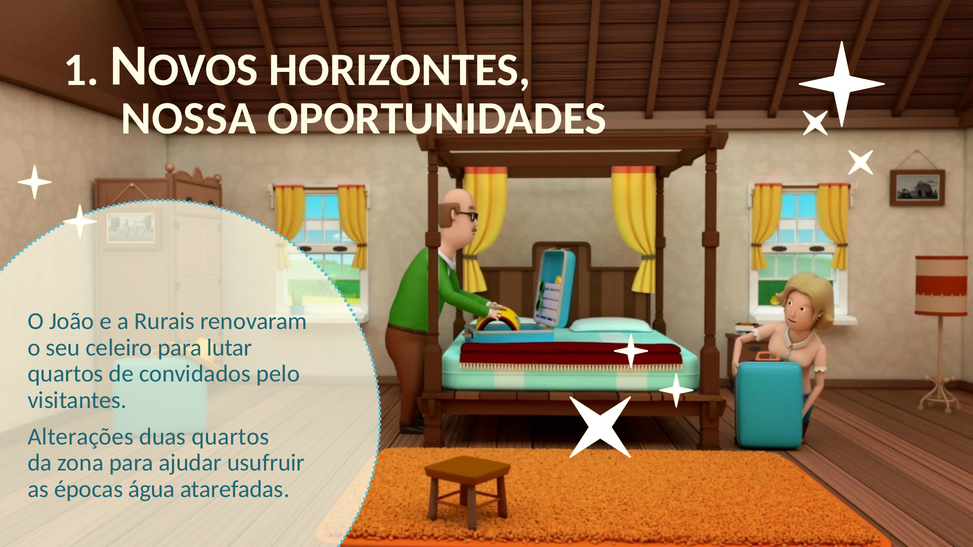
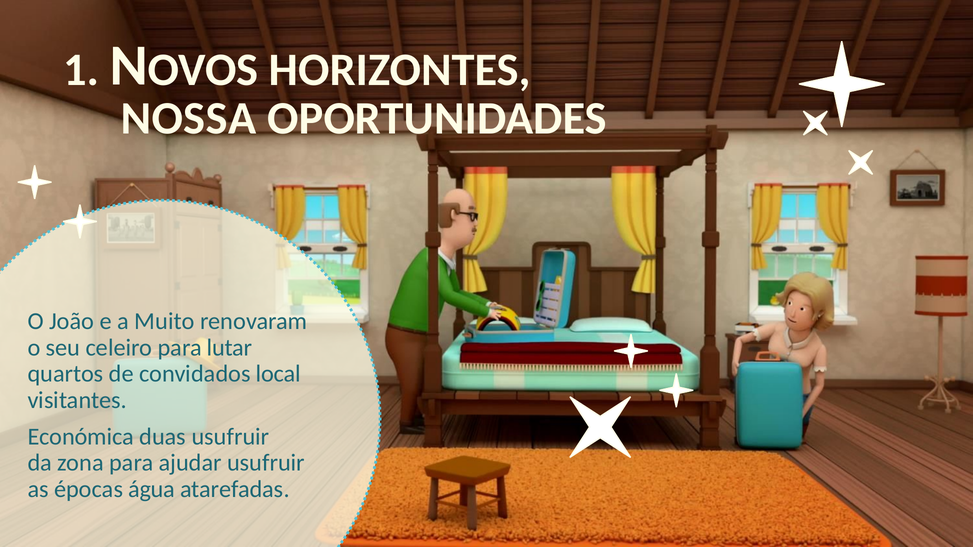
Rurais: Rurais -> Muito (165, 322)
pelo: pelo -> local (278, 374)
Alterações: Alterações -> Económica (81, 437)
duas quartos: quartos -> usufruir (230, 437)
